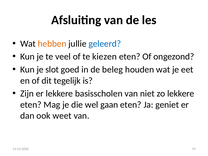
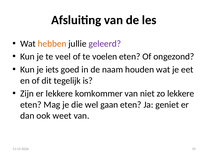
geleerd colour: blue -> purple (105, 44)
kiezen: kiezen -> voelen (105, 57)
slot: slot -> iets (52, 70)
beleg: beleg -> naam (113, 70)
basisscholen: basisscholen -> komkommer (99, 94)
